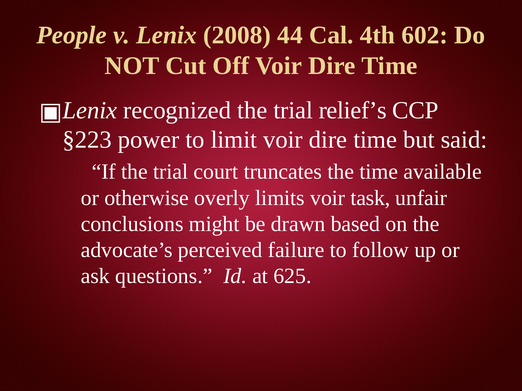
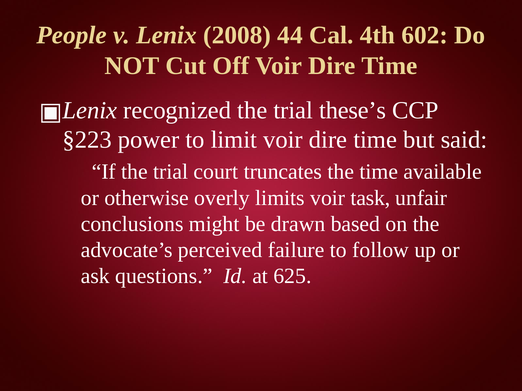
relief’s: relief’s -> these’s (353, 110)
